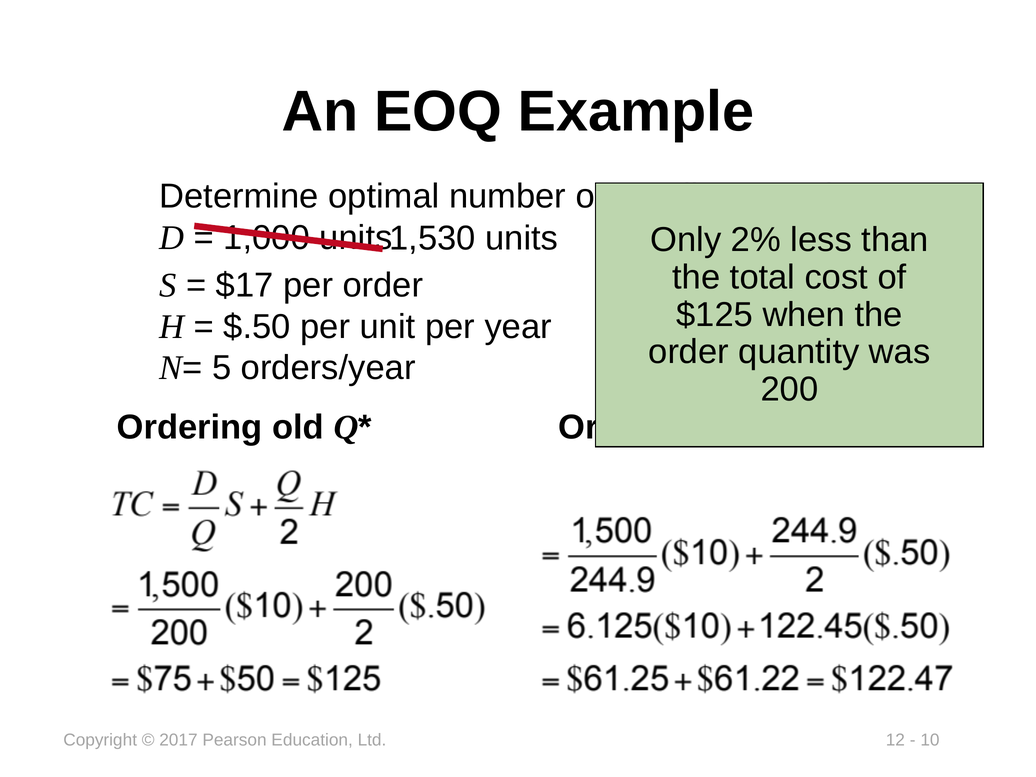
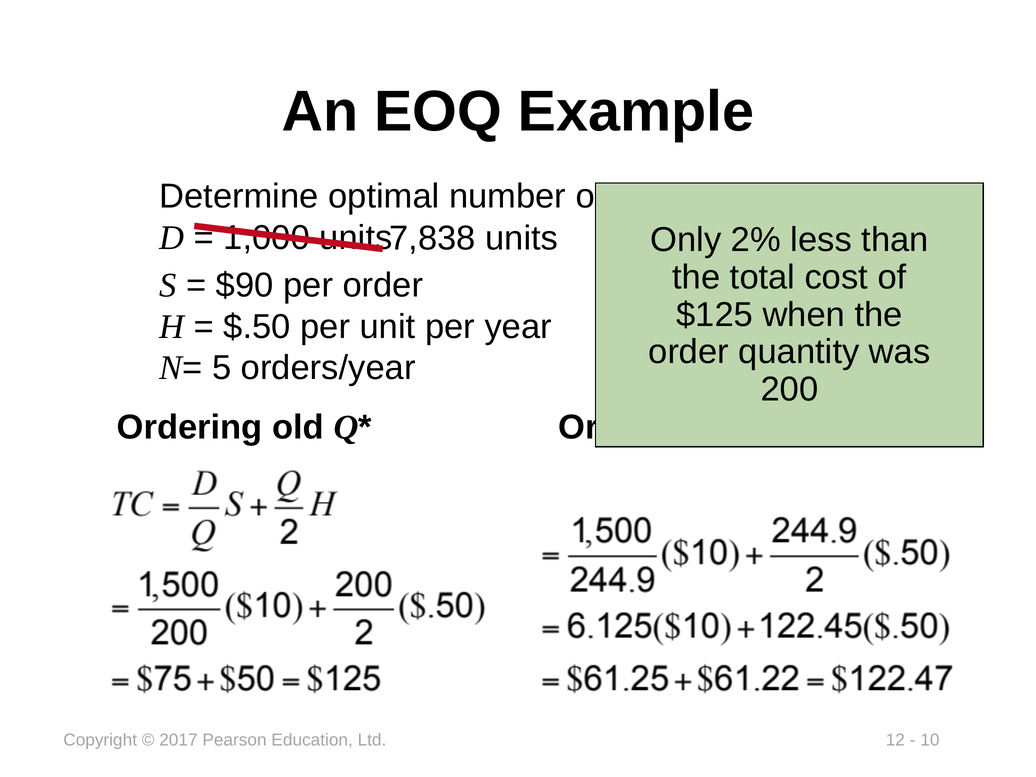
1,530: 1,530 -> 7,838 (432, 238)
$17: $17 -> $90 (245, 285)
